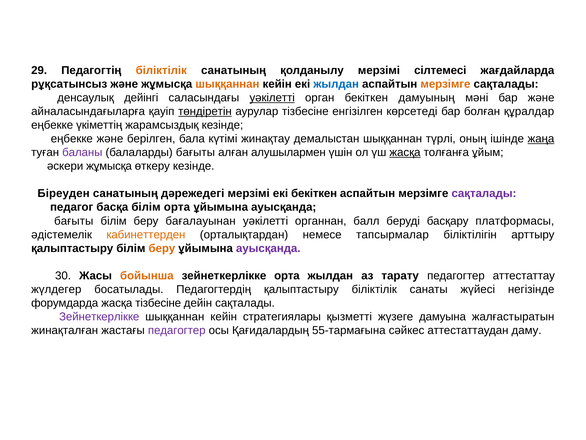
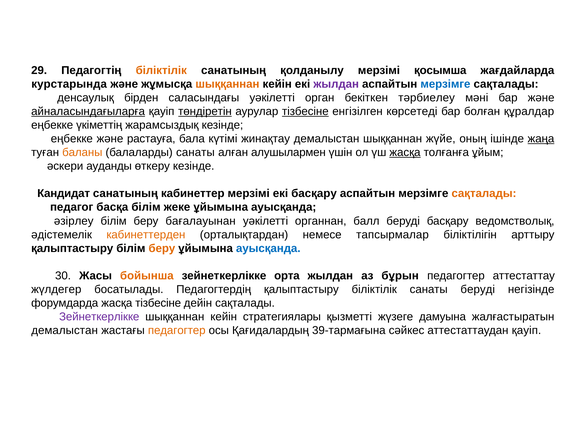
сілтемесі: сілтемесі -> қосымша (440, 70)
рұқсатынсыз: рұқсатынсыз -> курстарында (69, 84)
жылдан colour: blue -> purple (336, 84)
мерзімге colour: orange -> blue (445, 84)
дейінгі: дейінгі -> бірден (141, 98)
уәкілетті underline: present -> none (272, 98)
дамуының: дамуының -> тәрбиелеу (427, 98)
айналасындағыларға underline: none -> present (88, 111)
тізбесіне underline: none -> present (305, 111)
берілген: берілген -> растауға (151, 139)
түрлі: түрлі -> жүйе (441, 139)
баланы colour: purple -> orange (82, 152)
балаларды бағыты: бағыты -> санаты (195, 152)
әскери жұмысқа: жұмысқа -> ауданды (109, 166)
Біреуден: Біреуден -> Кандидат (64, 193)
дәрежедегі: дәрежедегі -> кабинеттер (193, 193)
екі бекіткен: бекіткен -> басқару (314, 193)
сақталады colour: purple -> orange (484, 193)
білім орта: орта -> жеке (177, 207)
бағыты: бағыты -> әзірлеу (74, 221)
платформасы: платформасы -> ведомстволық (515, 221)
ауысқанда colour: purple -> blue (268, 248)
тарату: тарату -> бұрын (400, 275)
санаты жүйесі: жүйесі -> беруді (478, 289)
жинақталған: жинақталған -> демалыстан (65, 330)
педагогтер colour: purple -> orange (177, 330)
55-тармағына: 55-тармағына -> 39-тармағына (349, 330)
аттестаттаудан даму: даму -> қауіп (527, 330)
